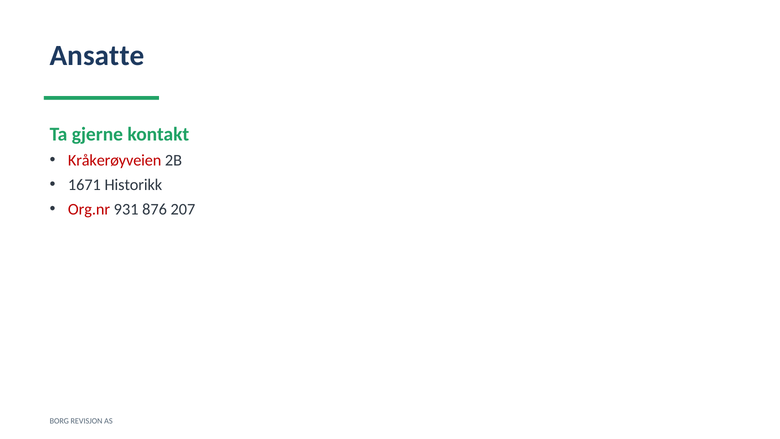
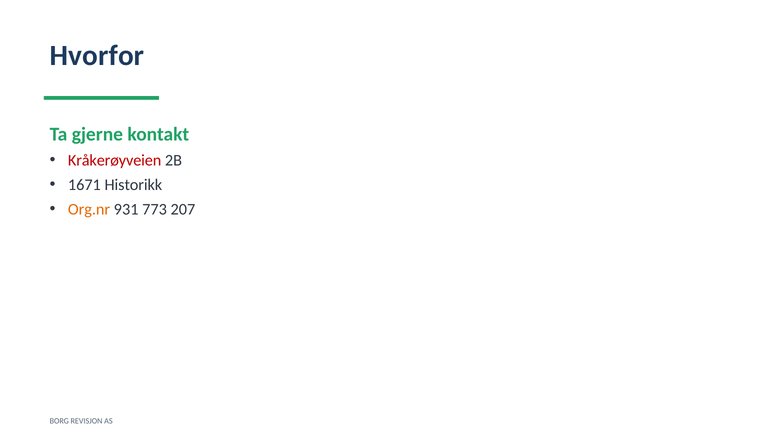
Ansatte: Ansatte -> Hvorfor (97, 56)
Org.nr colour: red -> orange (89, 209)
876: 876 -> 773 (155, 209)
